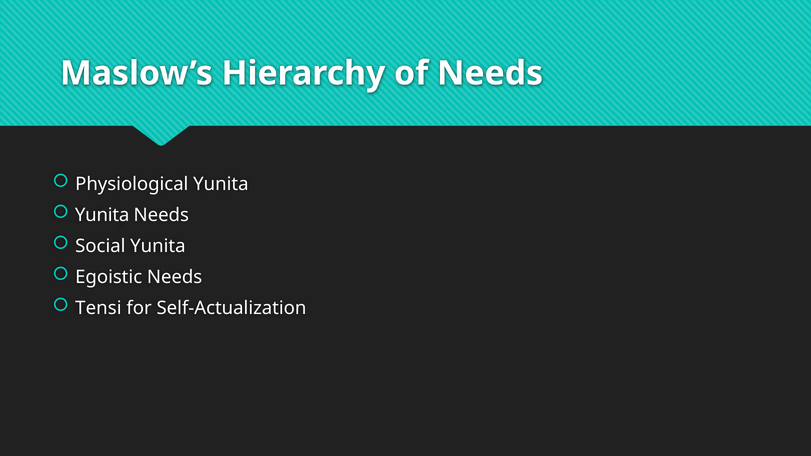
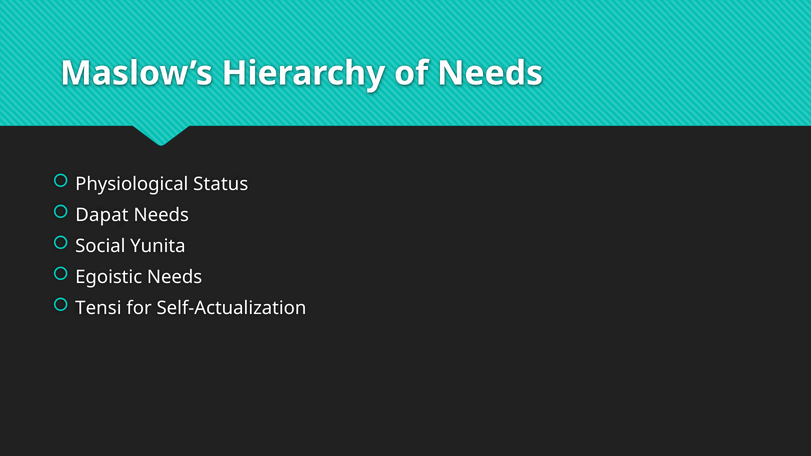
Physiological Yunita: Yunita -> Status (221, 184)
Yunita: Yunita -> Dapat (102, 215)
